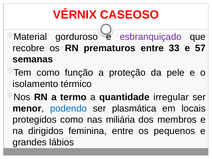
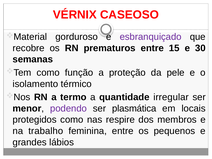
33: 33 -> 15 (174, 48)
57: 57 -> 30 (200, 48)
podendo colour: blue -> purple (68, 108)
miliária: miliária -> respire (120, 120)
dirigidos: dirigidos -> trabalho (46, 131)
